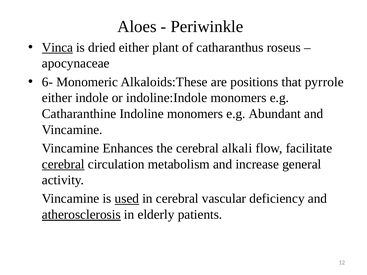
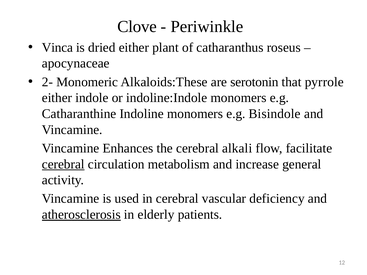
Aloes: Aloes -> Clove (137, 27)
Vinca underline: present -> none (57, 47)
6-: 6- -> 2- (47, 82)
positions: positions -> serotonin (254, 82)
Abundant: Abundant -> Bisindole (275, 114)
used underline: present -> none (127, 199)
